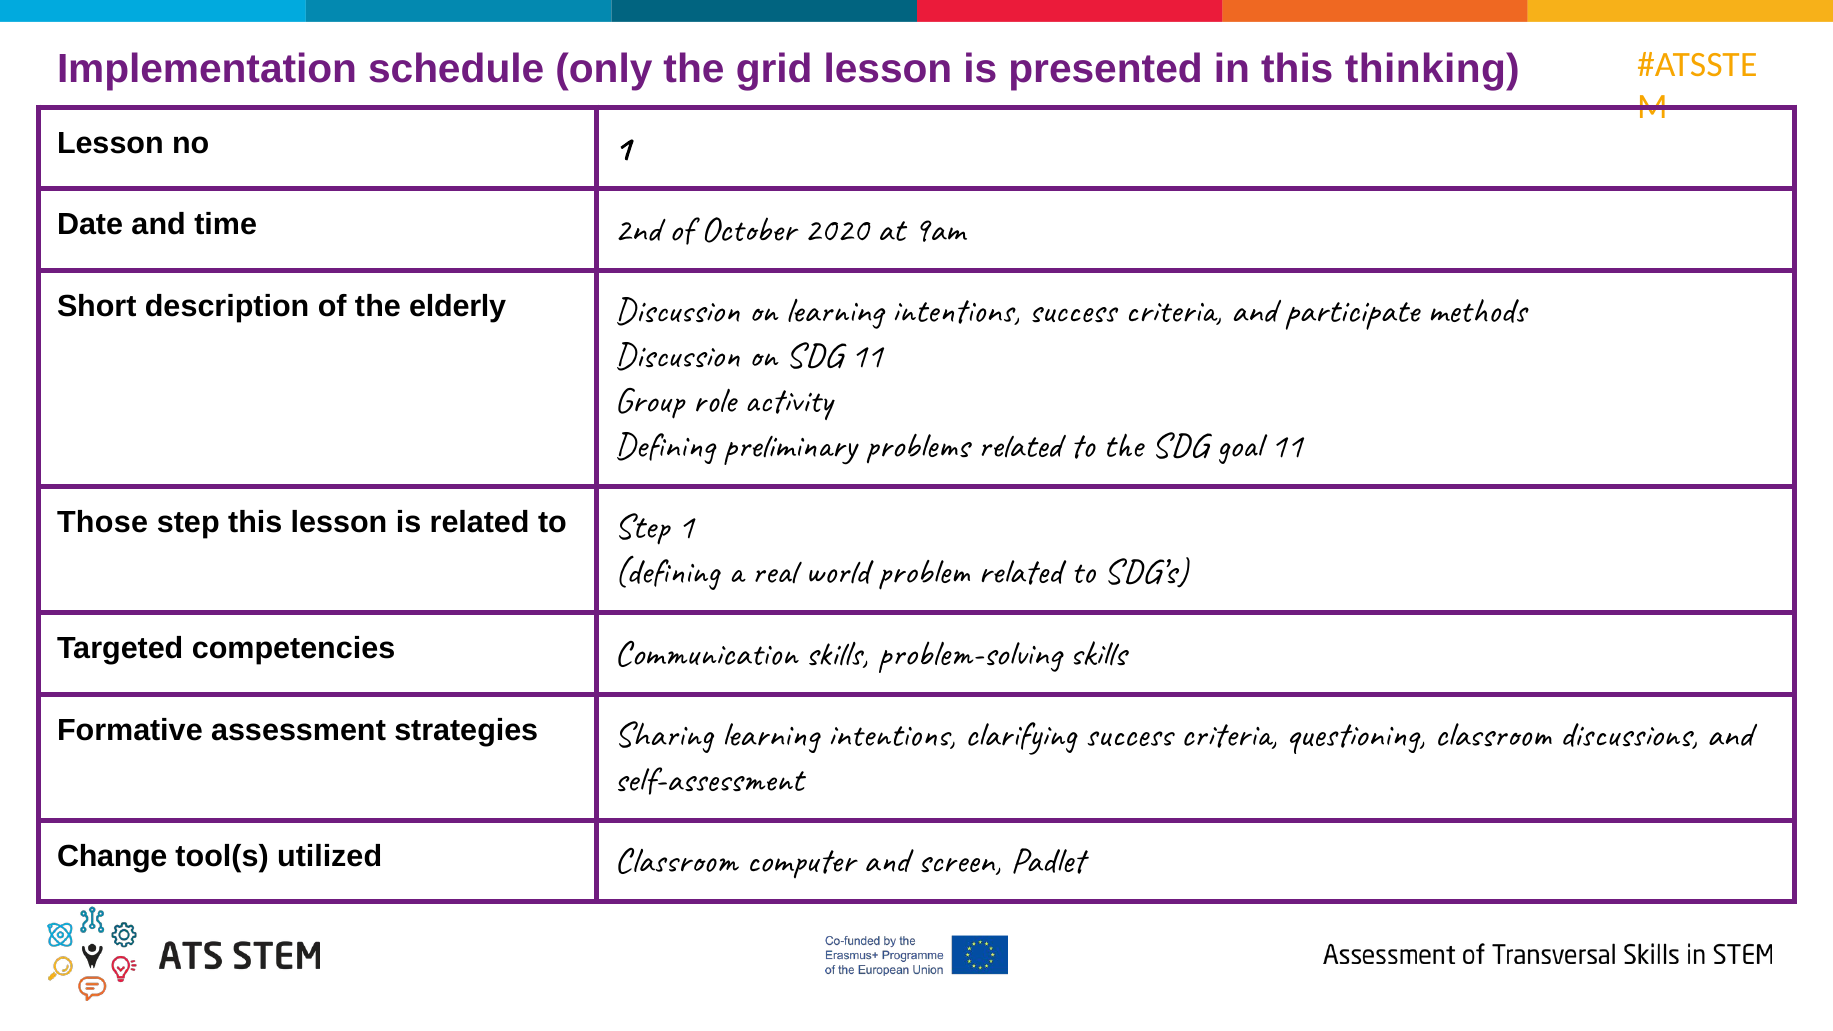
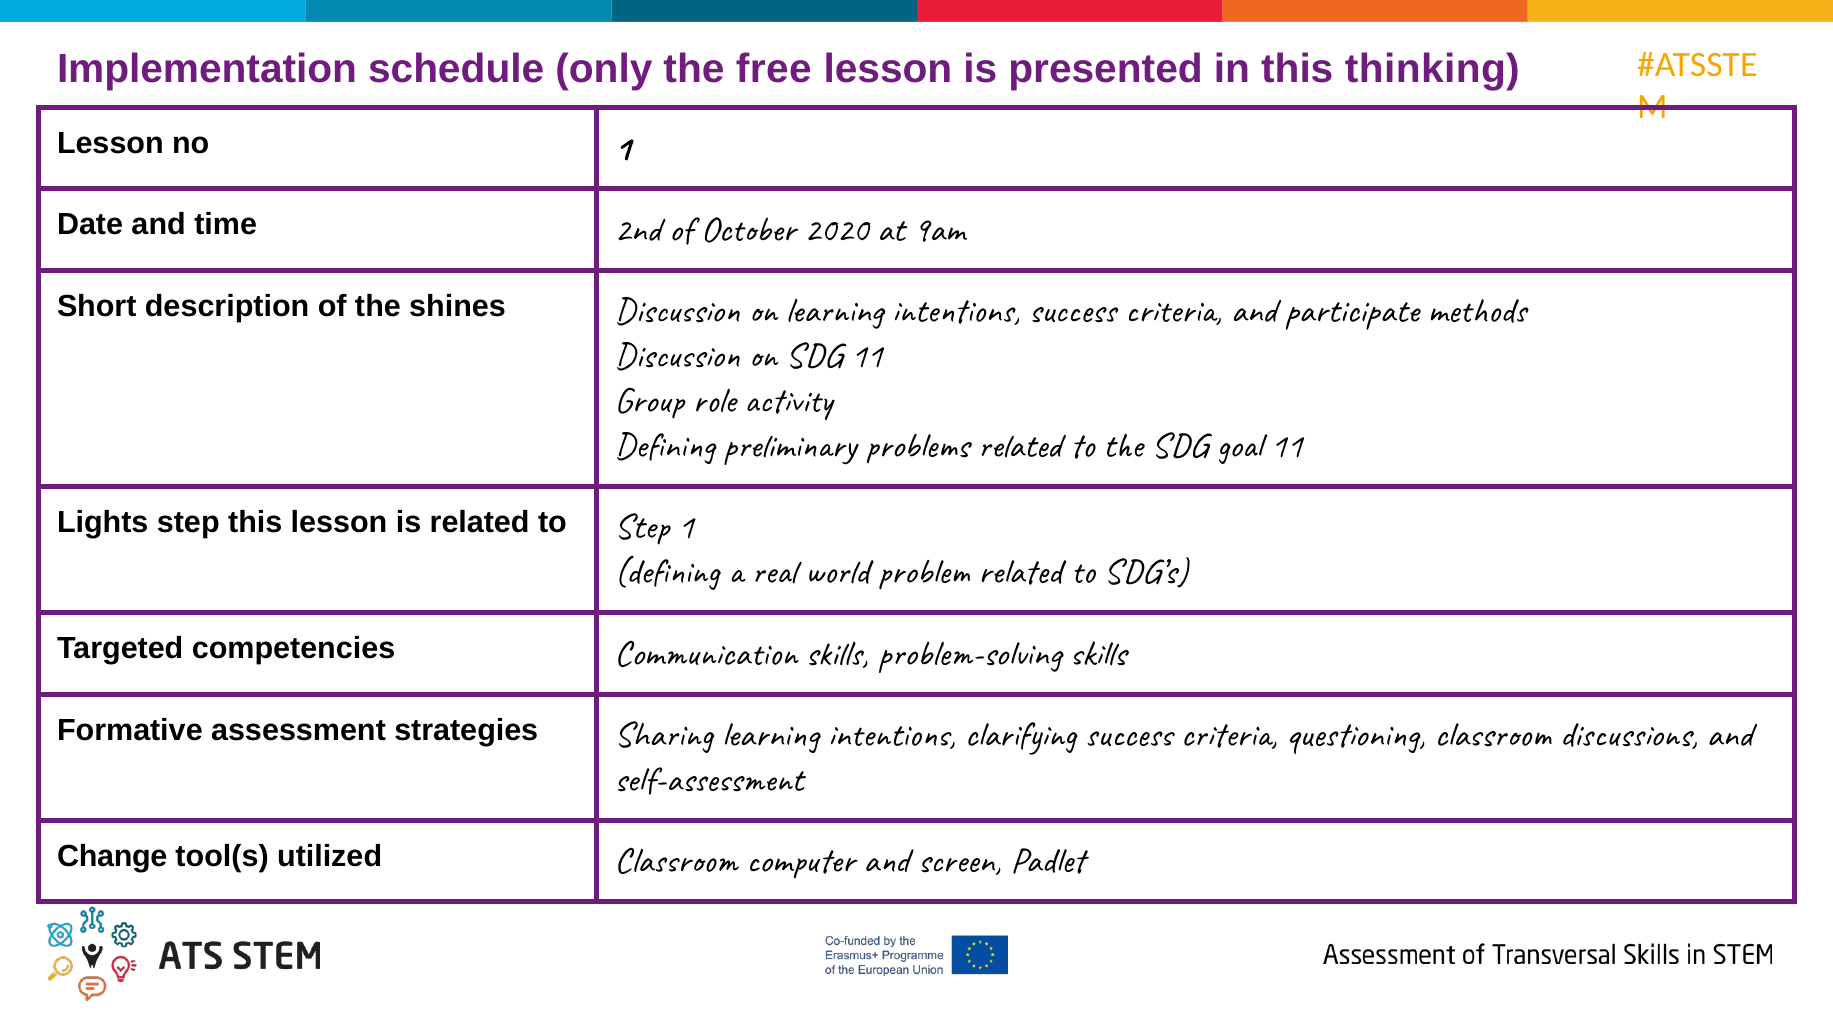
grid: grid -> free (774, 69)
elderly: elderly -> shines (458, 306)
Those: Those -> Lights (103, 522)
